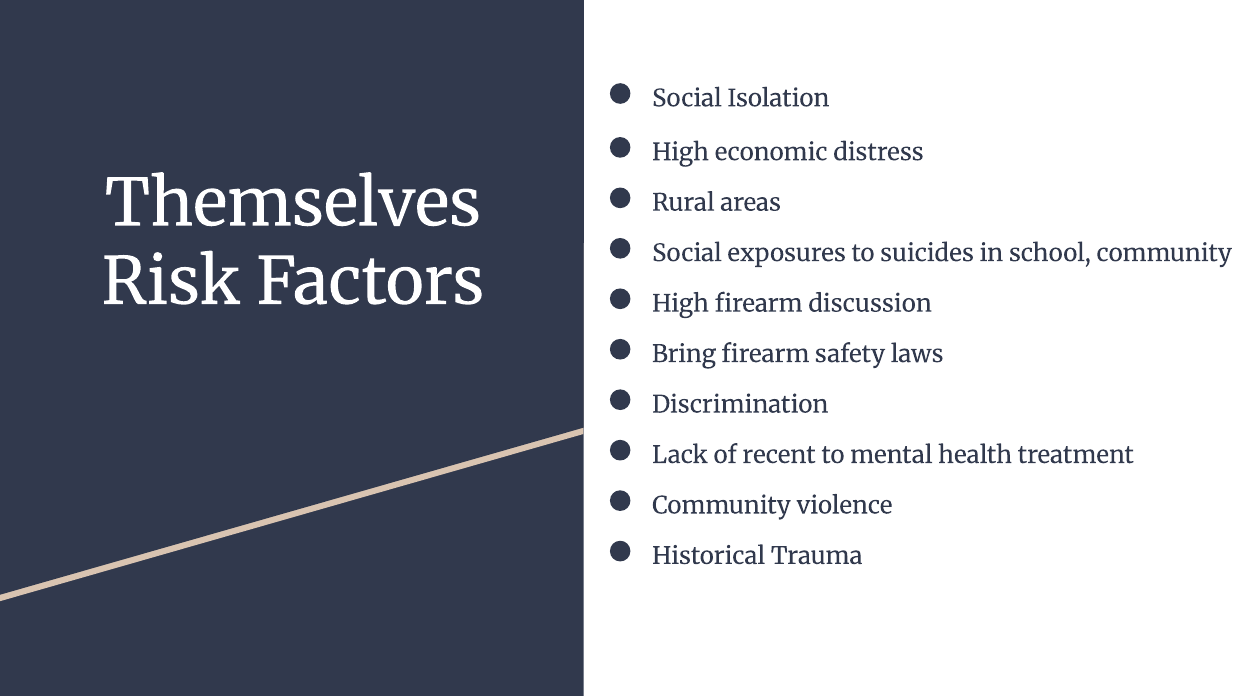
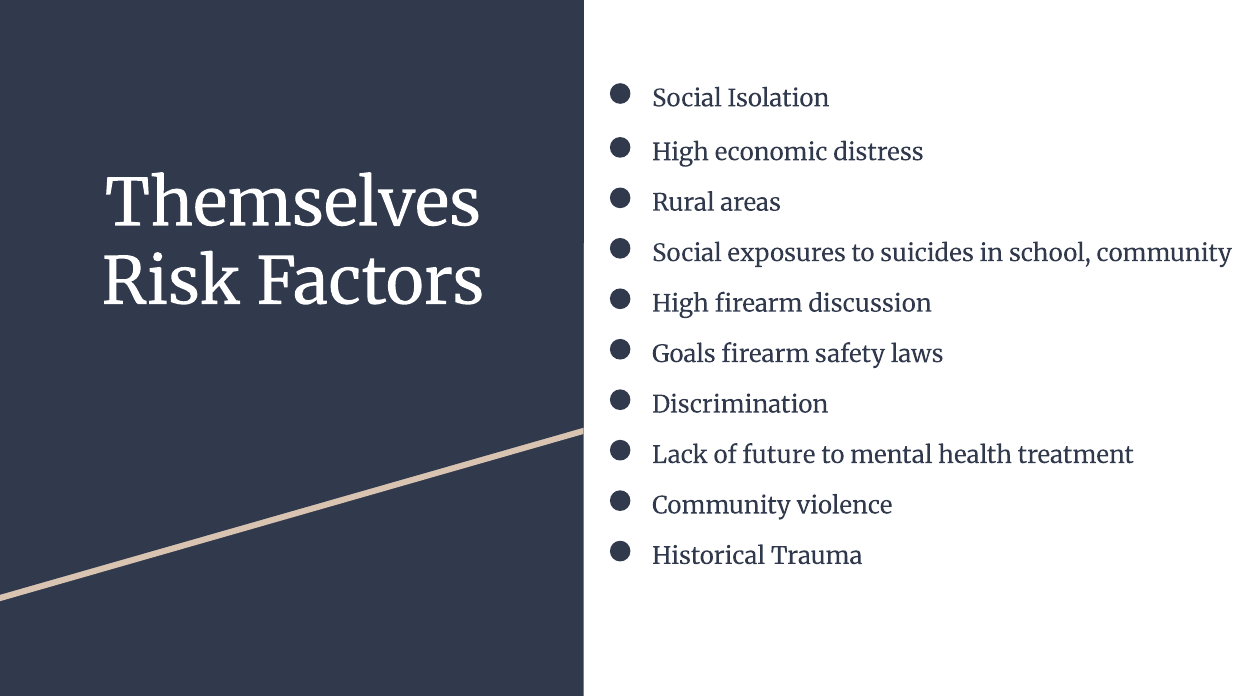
Bring: Bring -> Goals (684, 354)
recent: recent -> future (779, 455)
